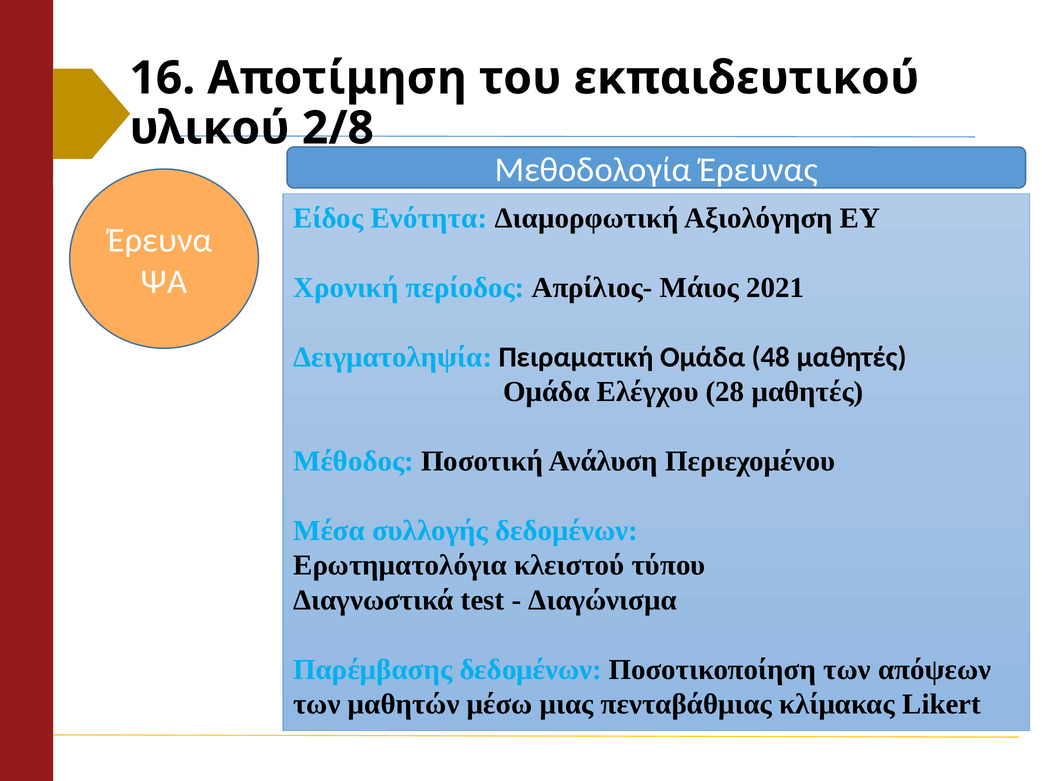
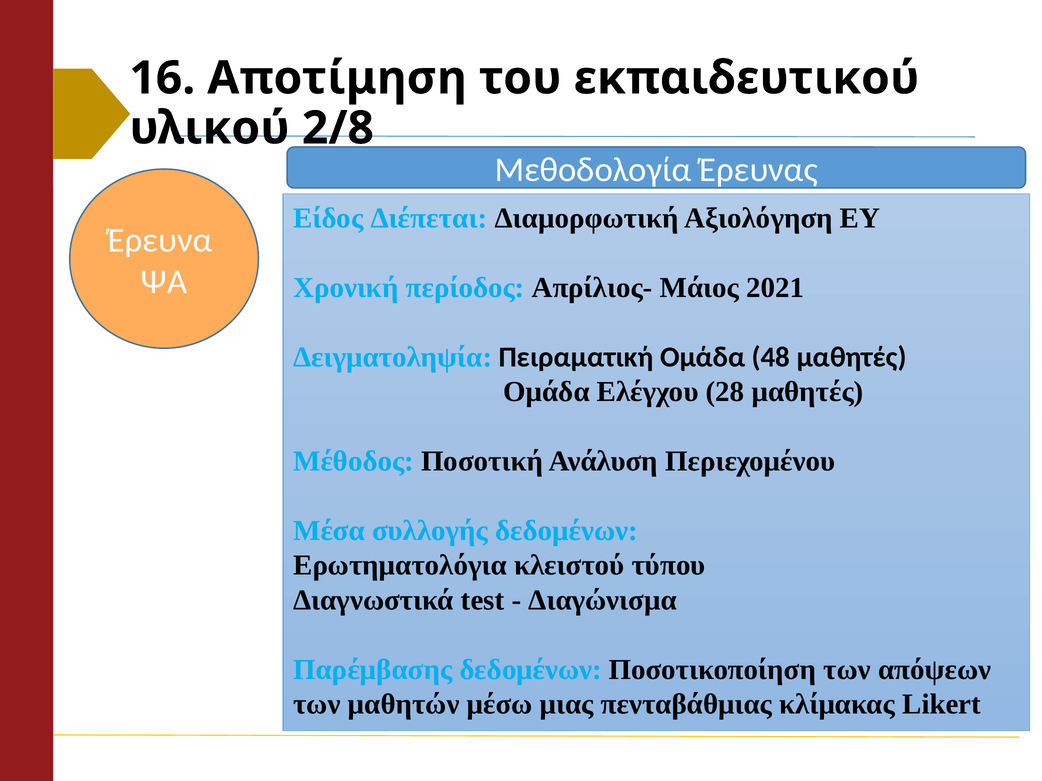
Ενότητα: Ενότητα -> Διέπεται (429, 218)
